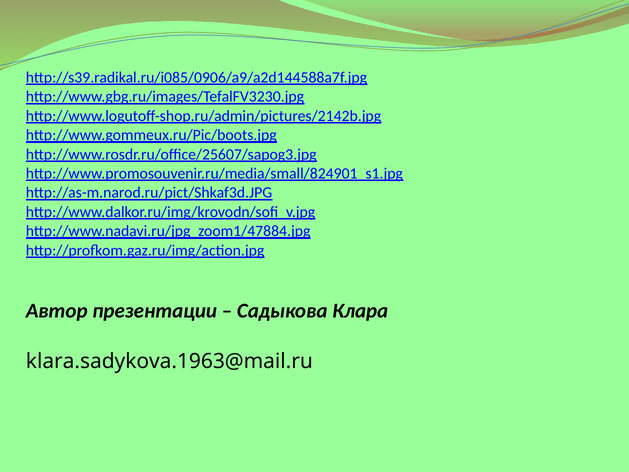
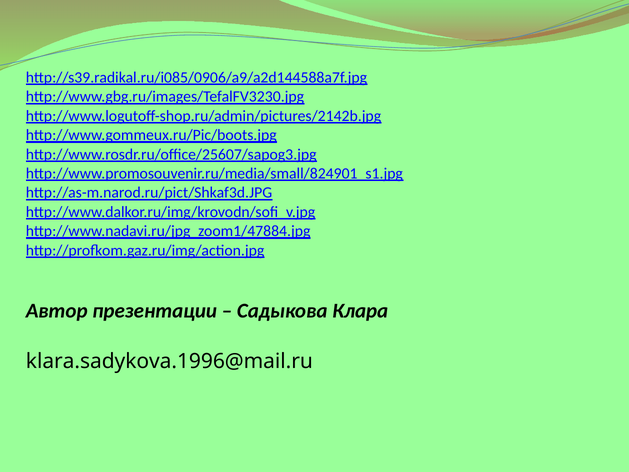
klara.sadykova.1963@mail.ru: klara.sadykova.1963@mail.ru -> klara.sadykova.1996@mail.ru (169, 361)
